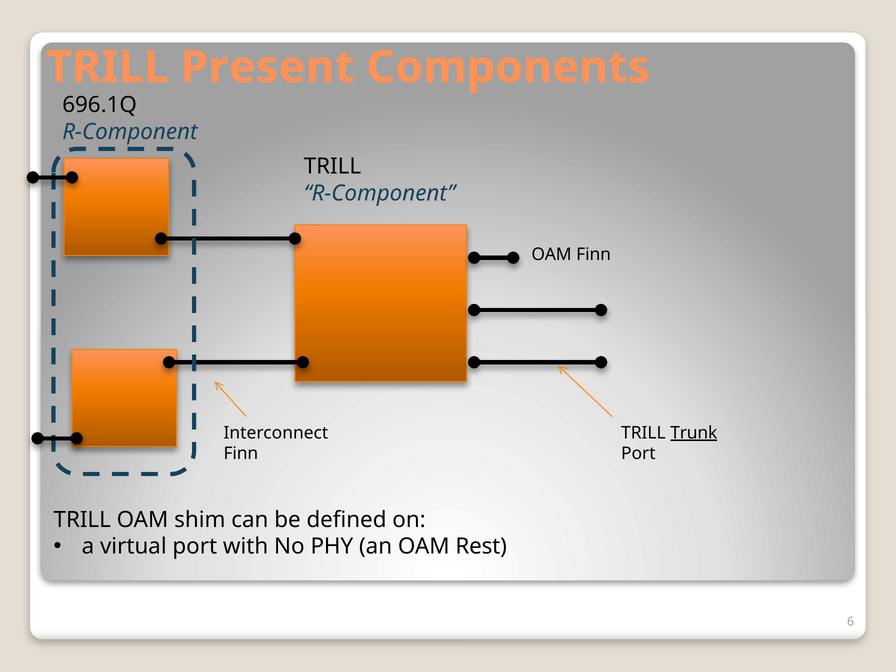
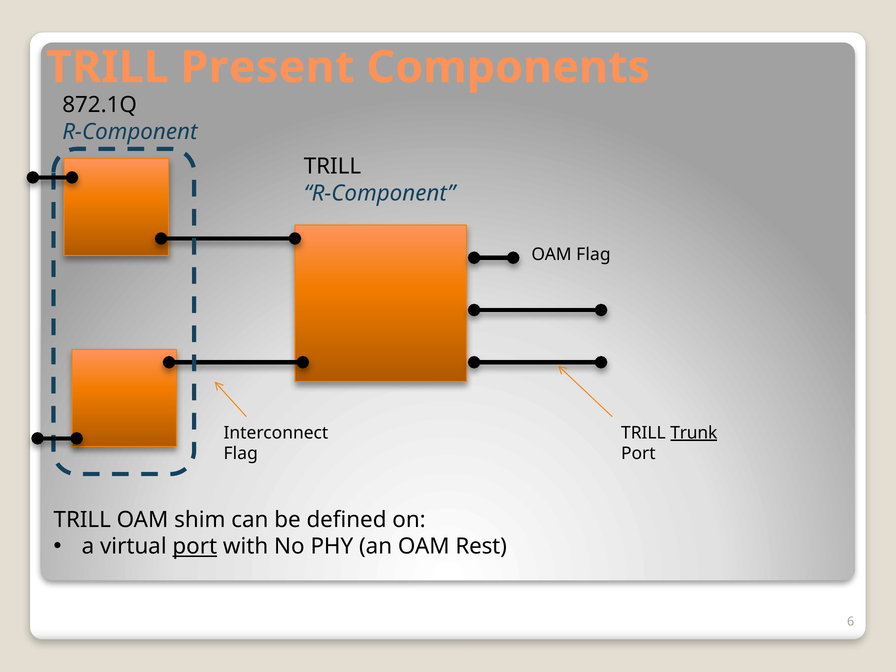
696.1Q: 696.1Q -> 872.1Q (100, 105)
OAM Finn: Finn -> Flag (593, 255)
Finn: Finn -> Flag (241, 454)
port underline: none -> present (195, 547)
